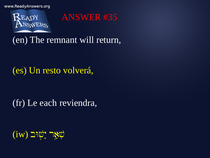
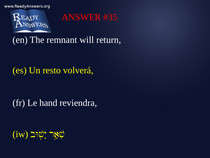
each: each -> hand (48, 102)
